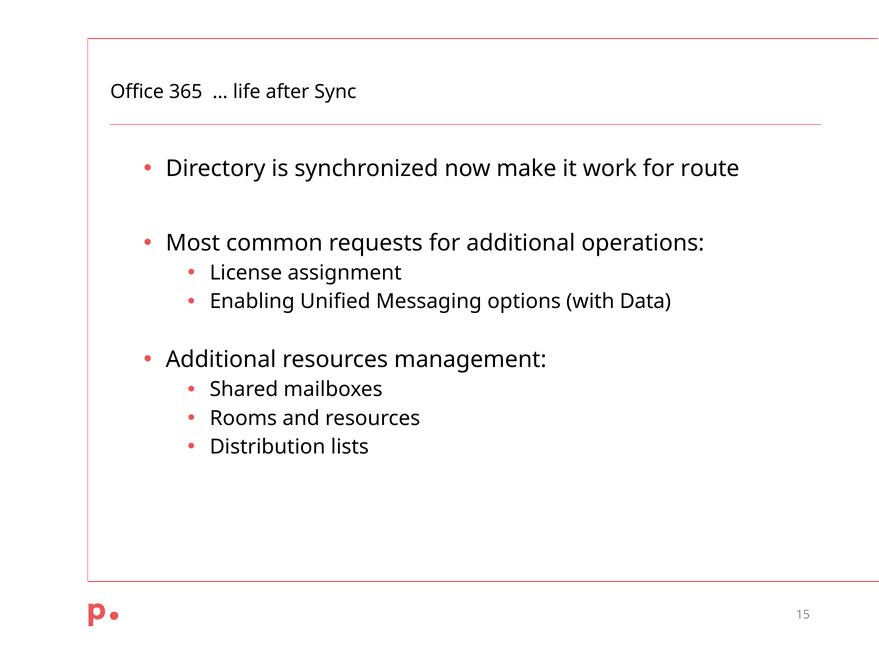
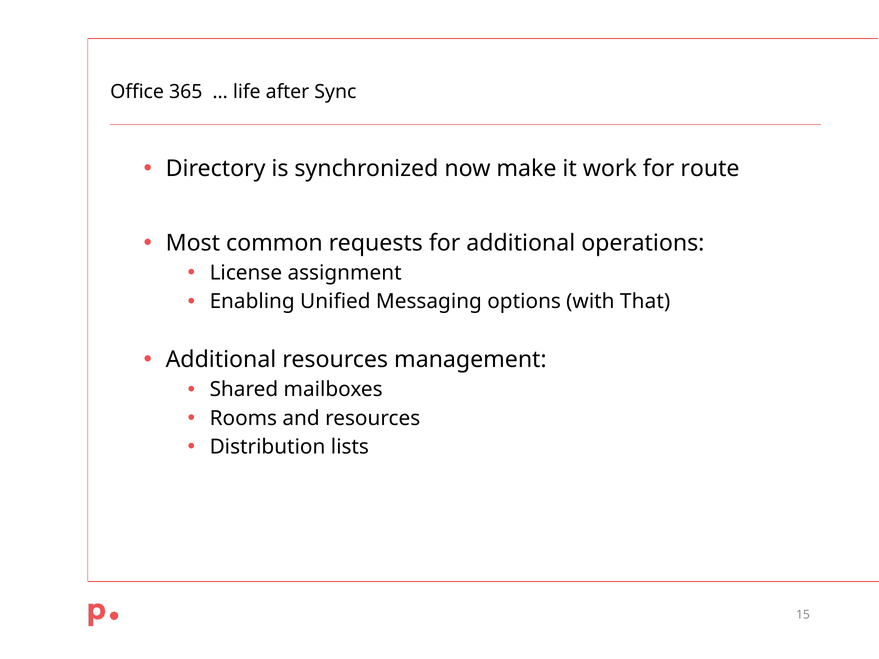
Data: Data -> That (645, 302)
